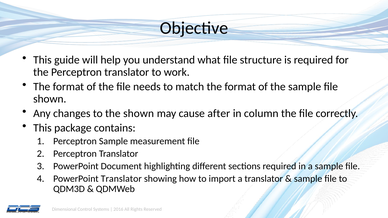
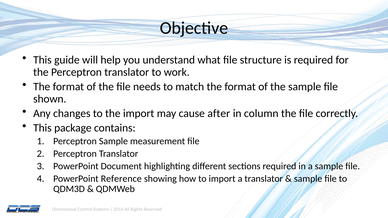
the shown: shown -> import (139, 114)
PowerPoint Translator: Translator -> Reference (121, 179)
